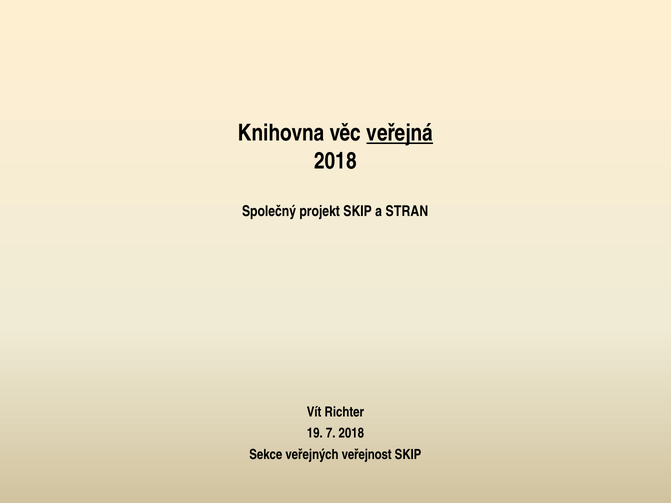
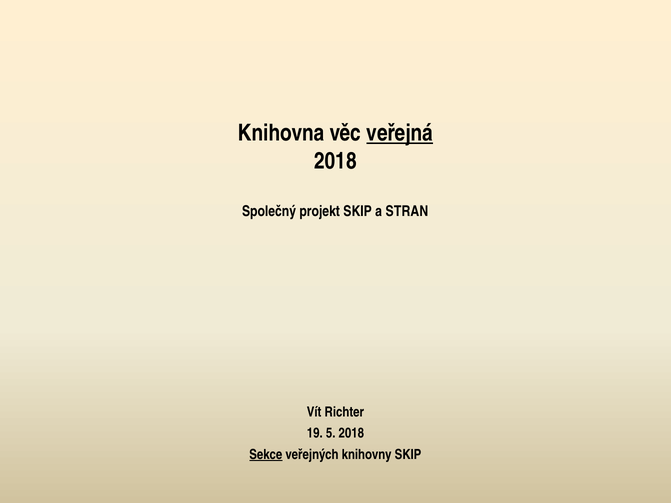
7: 7 -> 5 (331, 434)
Sekce underline: none -> present (266, 455)
veřejnost: veřejnost -> knihovny (367, 455)
